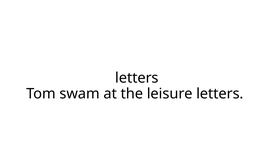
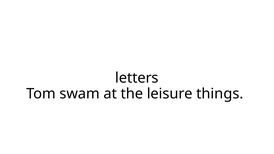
leisure letters: letters -> things (220, 94)
